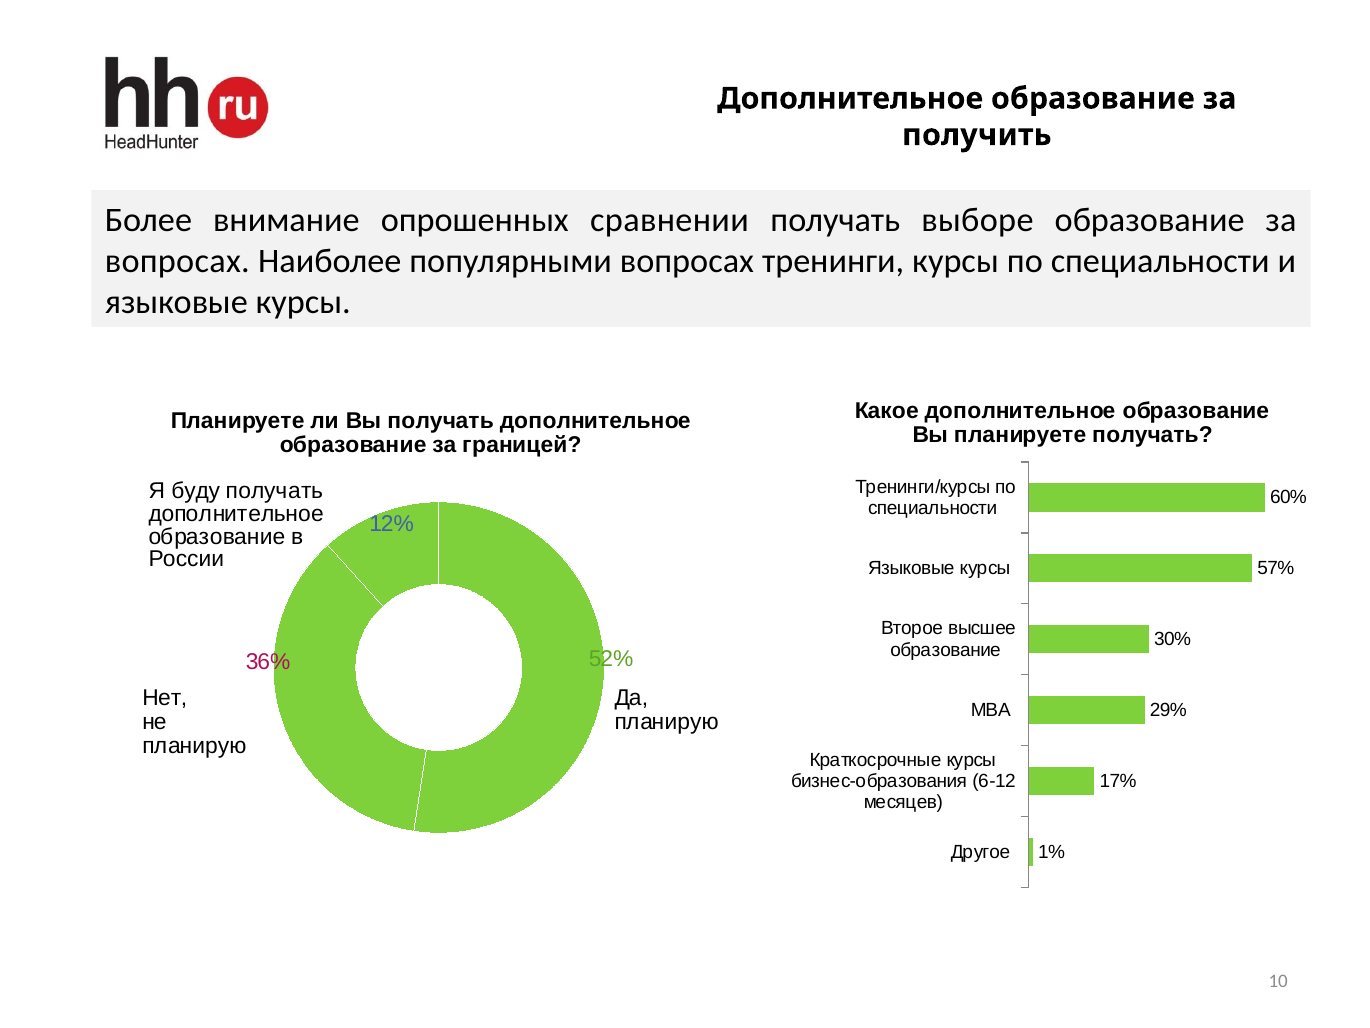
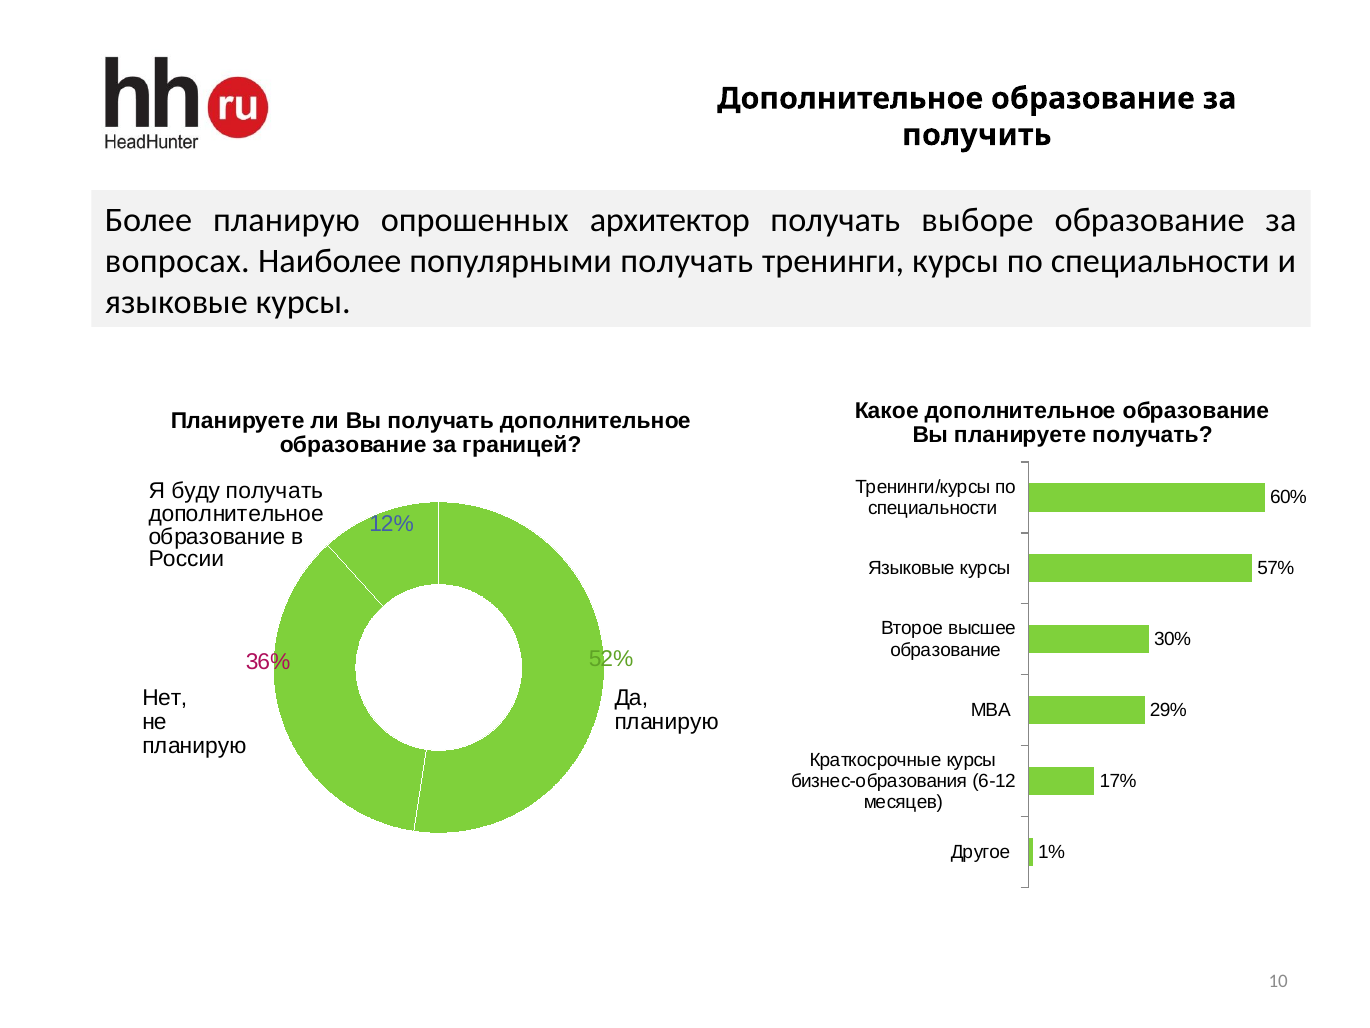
Более внимание: внимание -> планирую (286, 220)
сравнении: сравнении -> архитектор (670, 220)
популярными вопросах: вопросах -> получать (687, 261)
